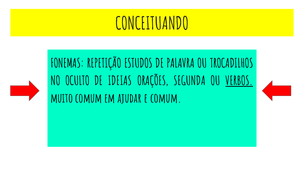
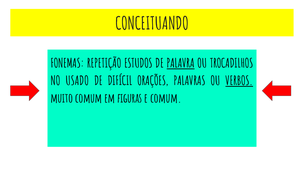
PALAVRA underline: none -> present (181, 63)
OCULTO: OCULTO -> USADO (77, 81)
IDEIAS: IDEIAS -> DIFÍCIL (120, 81)
SEGUNDA: SEGUNDA -> PALAVRAS (190, 81)
ajudar: ajudar -> figuras (130, 98)
